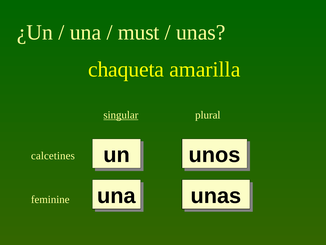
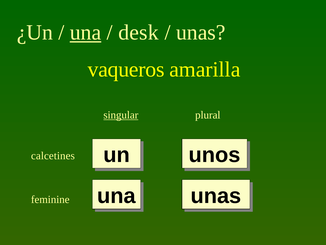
una underline: none -> present (86, 32)
must: must -> desk (139, 32)
chaqueta: chaqueta -> vaqueros (126, 69)
